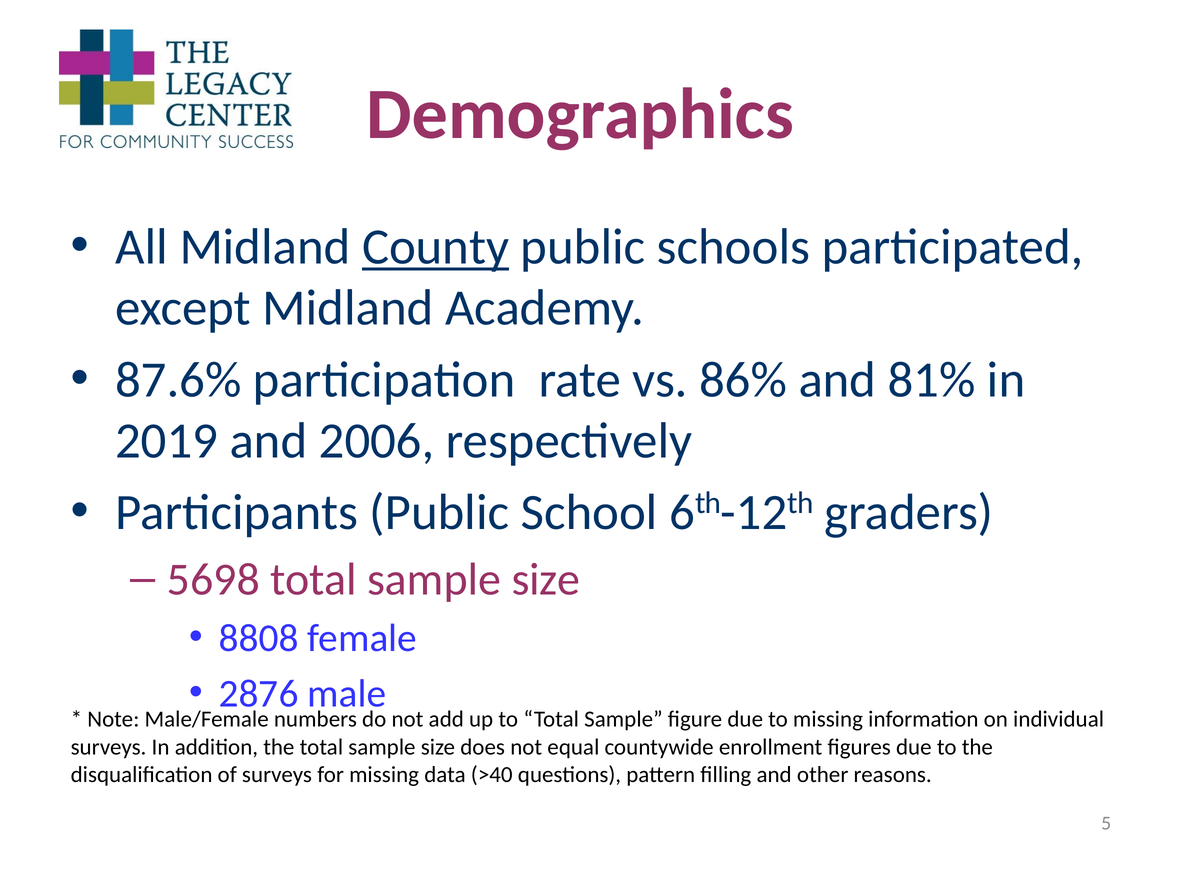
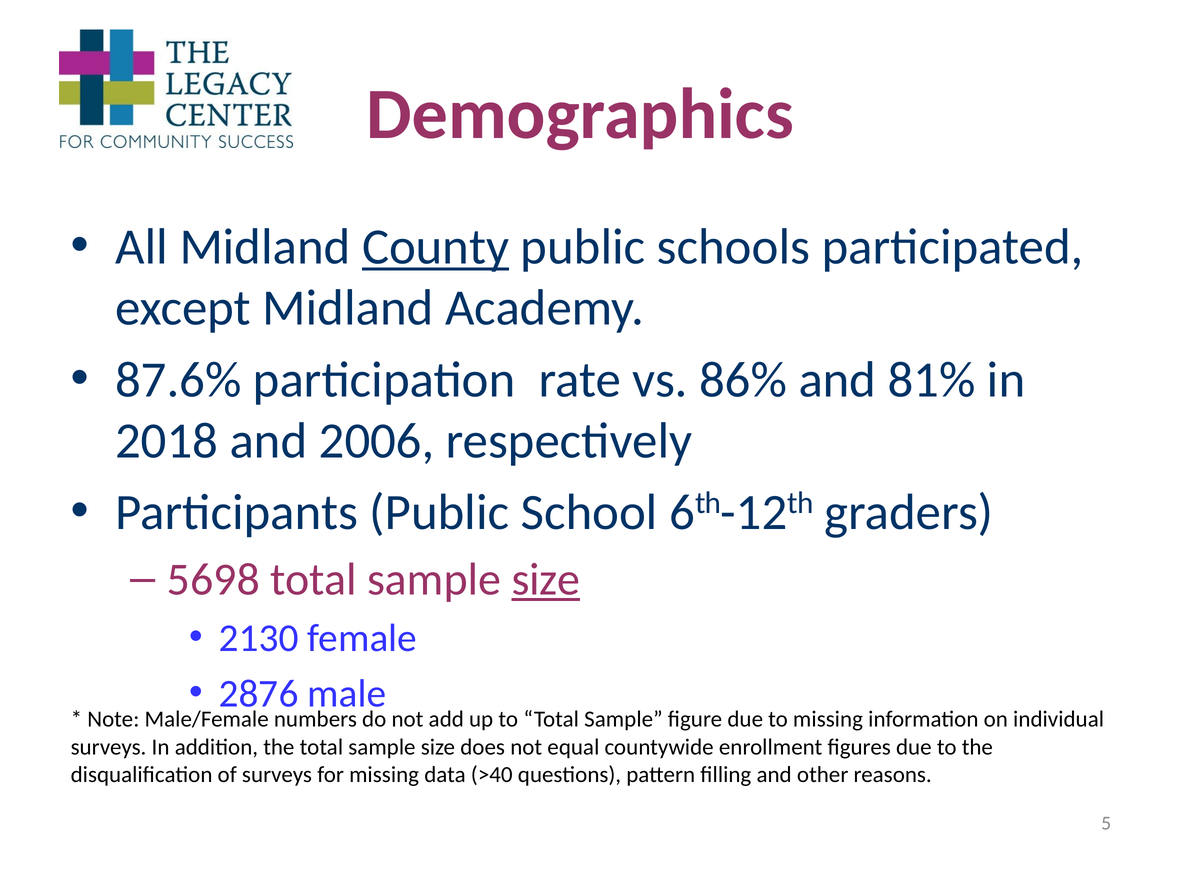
2019: 2019 -> 2018 (167, 441)
size underline: none -> present (546, 579)
8808: 8808 -> 2130 (259, 638)
